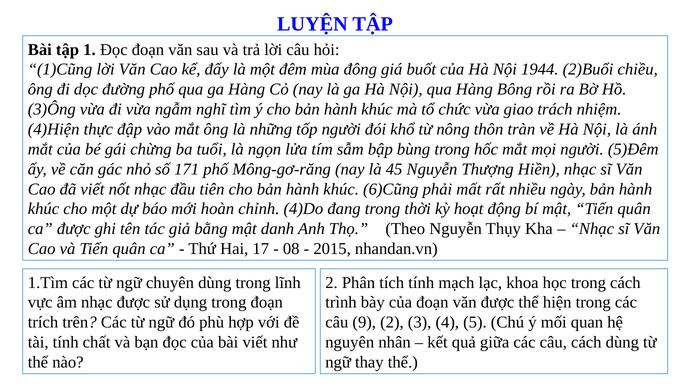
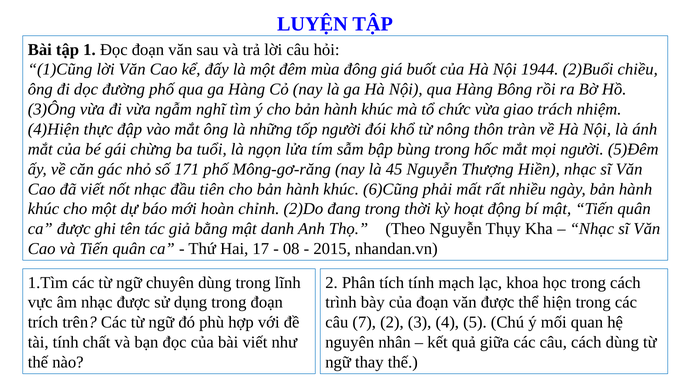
4)Do: 4)Do -> 2)Do (303, 209)
9: 9 -> 7 (364, 323)
